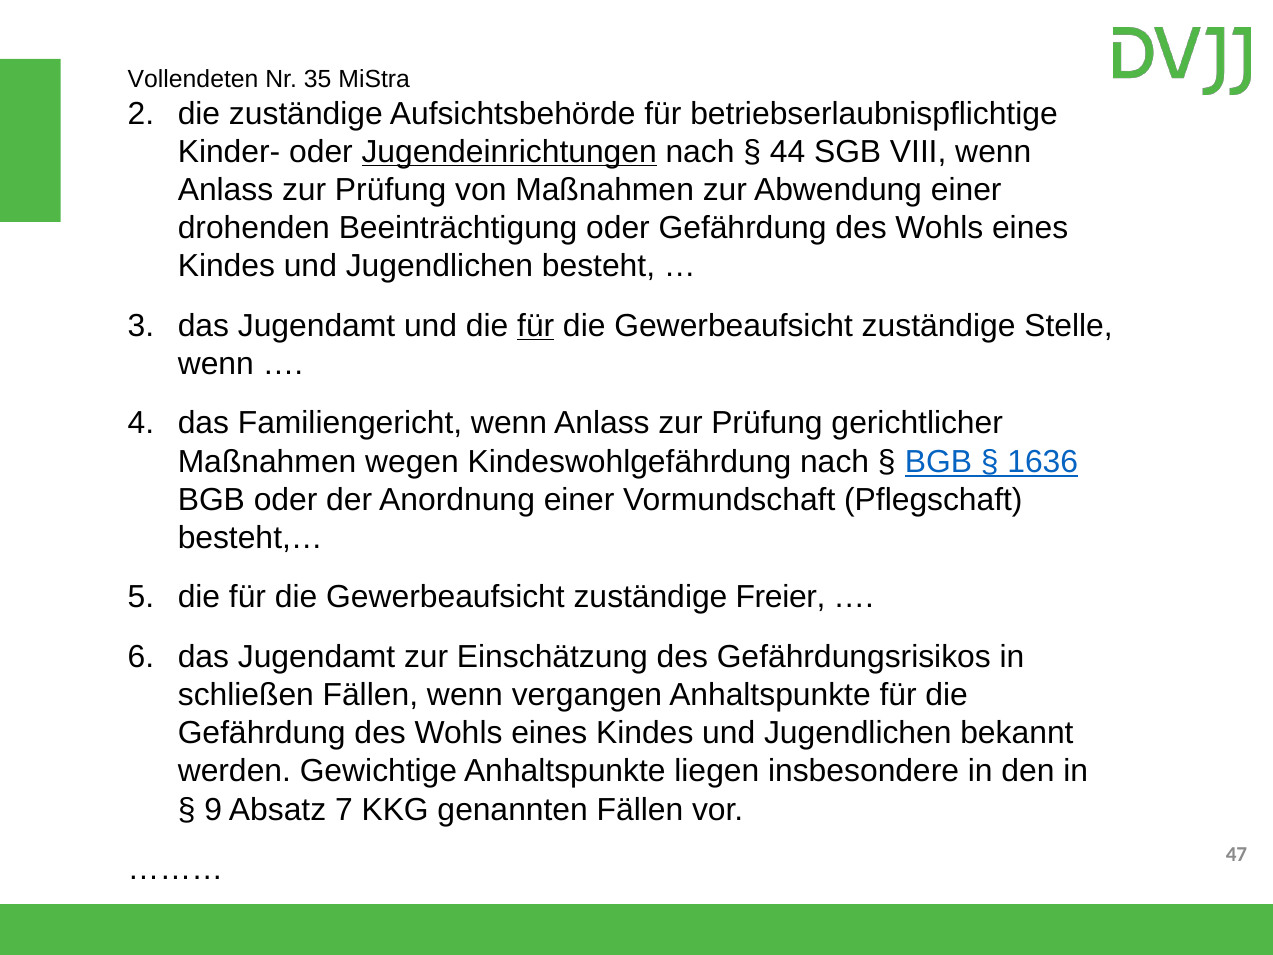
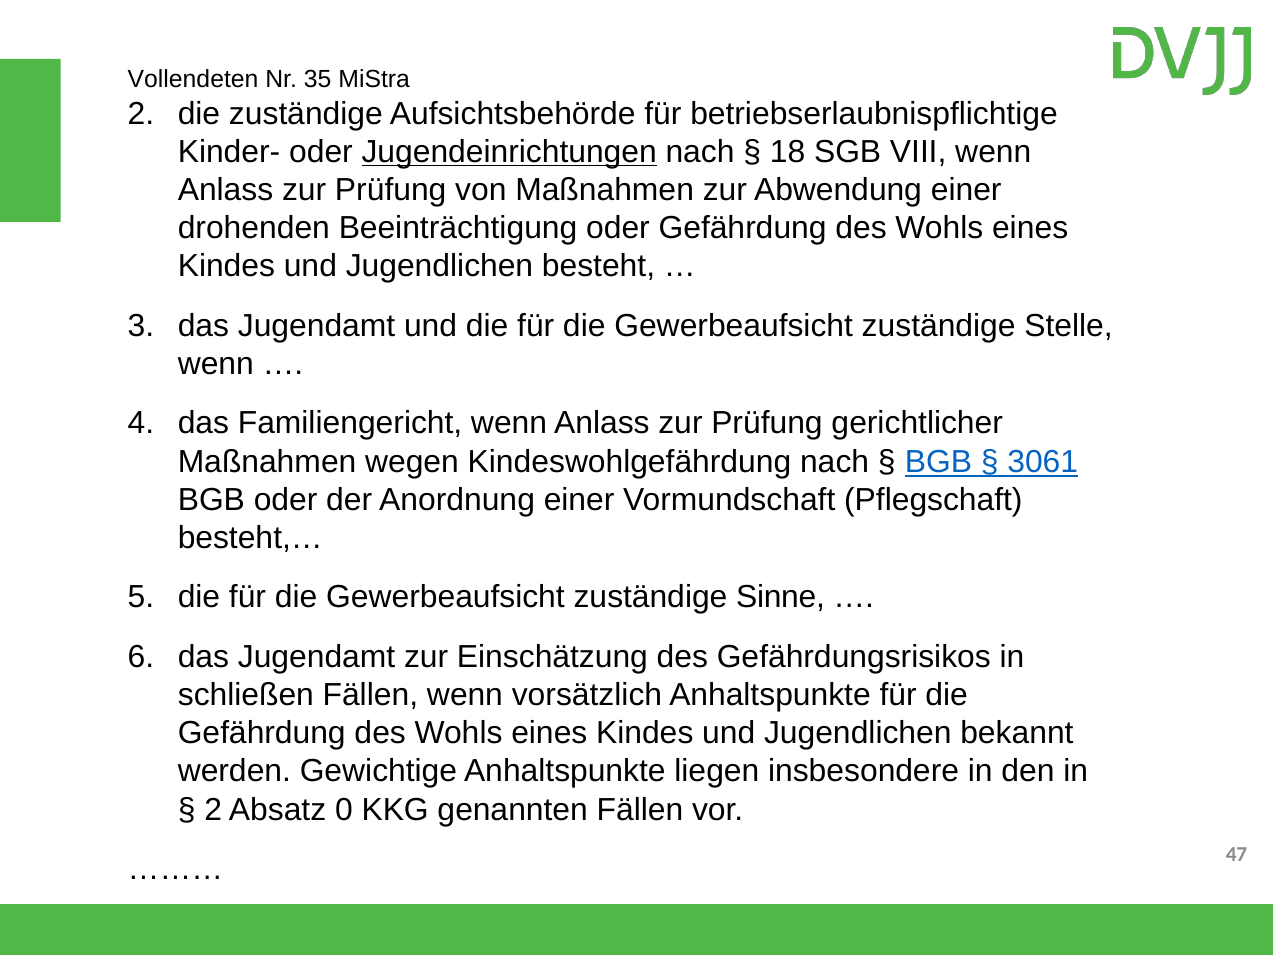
44: 44 -> 18 (788, 152)
für underline: present -> none (536, 326)
1636: 1636 -> 3061 (1043, 462)
Freier: Freier -> Sinne (780, 597)
vergangen: vergangen -> vorsätzlich (587, 695)
9: 9 -> 2 (213, 809)
7: 7 -> 0 (344, 809)
